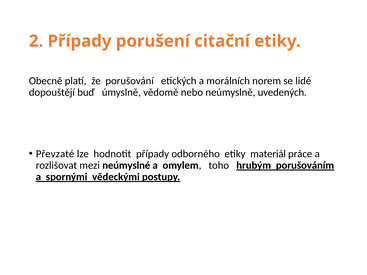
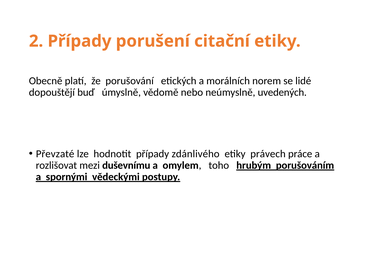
odborného: odborného -> zdánlivého (196, 154)
materiál: materiál -> právech (268, 154)
neúmyslné: neúmyslné -> duševnímu (126, 165)
